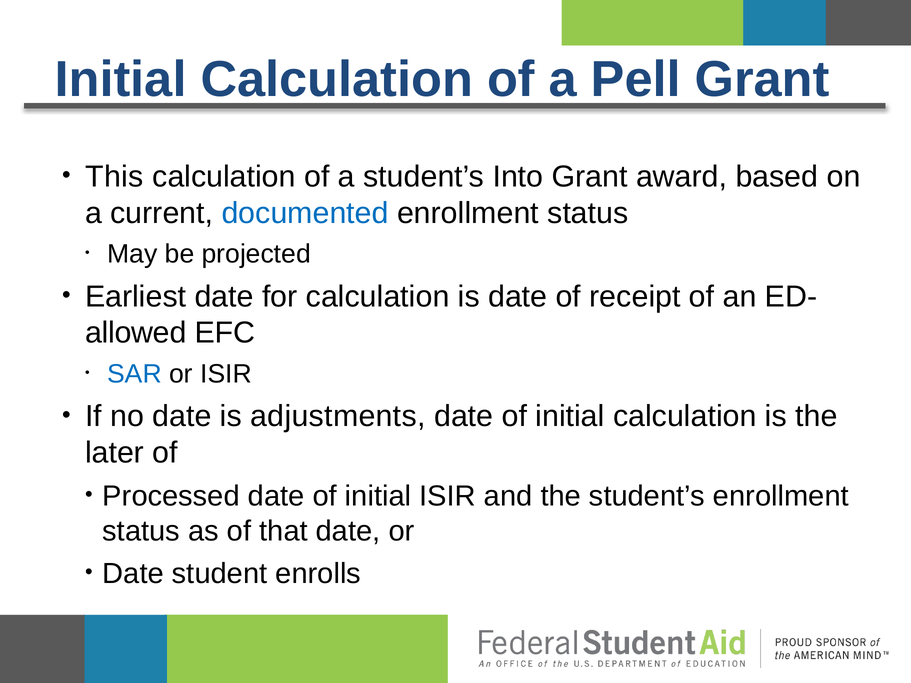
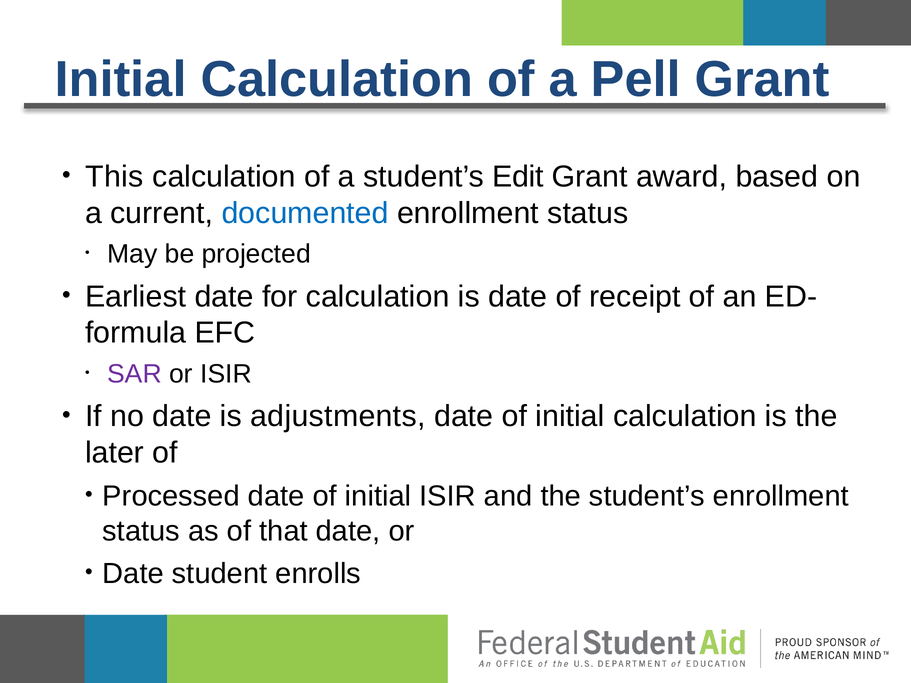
Into: Into -> Edit (518, 177)
allowed: allowed -> formula (136, 333)
SAR colour: blue -> purple (135, 374)
